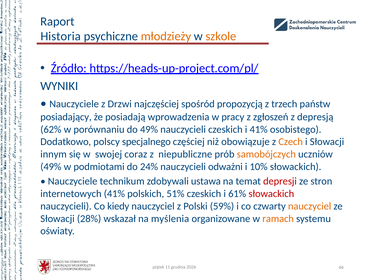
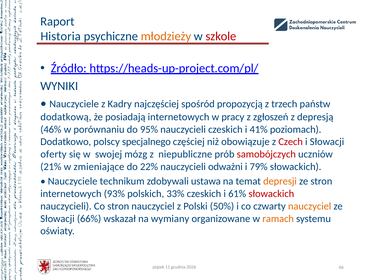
szkole colour: orange -> red (221, 36)
Drzwi: Drzwi -> Kadry (120, 104)
posiadający: posiadający -> dodatkową (66, 117)
posiadają wprowadzenia: wprowadzenia -> internetowych (179, 117)
62%: 62% -> 46% (51, 129)
do 49%: 49% -> 95% (149, 129)
osobistego: osobistego -> poziomach (296, 129)
Czech colour: orange -> red (291, 142)
innym: innym -> oferty (53, 154)
coraz: coraz -> mózg (136, 154)
samobójczych colour: orange -> red (266, 154)
49%: 49% -> 21% (51, 167)
podmiotami: podmiotami -> zmieniające (99, 167)
24%: 24% -> 22% (149, 167)
10%: 10% -> 79% (259, 167)
depresji colour: red -> orange (280, 181)
internetowych 41%: 41% -> 93% (114, 194)
51%: 51% -> 33% (175, 194)
Co kiedy: kiedy -> stron (118, 206)
59%: 59% -> 50% (222, 206)
28%: 28% -> 66% (89, 218)
myślenia: myślenia -> wymiany (170, 218)
